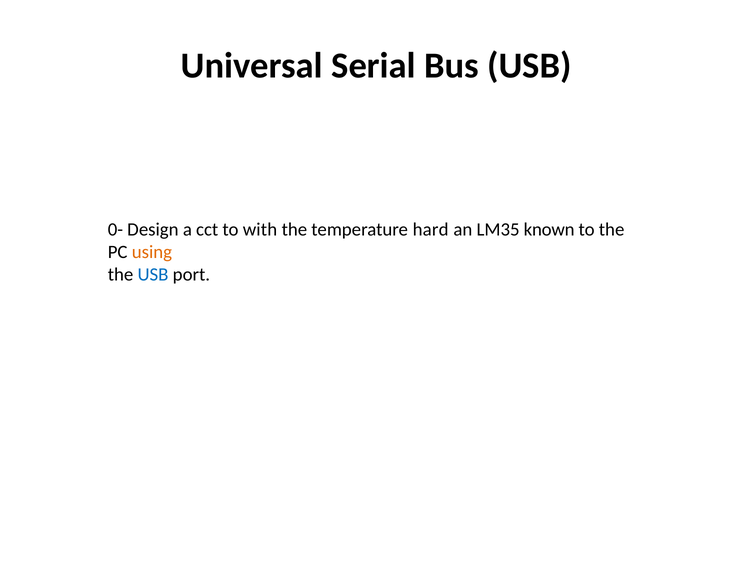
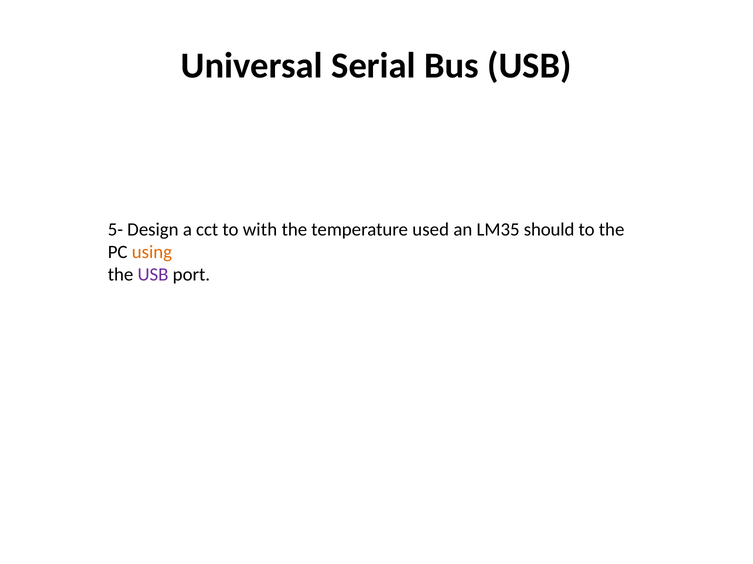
0-: 0- -> 5- (115, 230)
hard: hard -> used (431, 230)
known: known -> should (549, 230)
USB colour: blue -> purple (153, 275)
